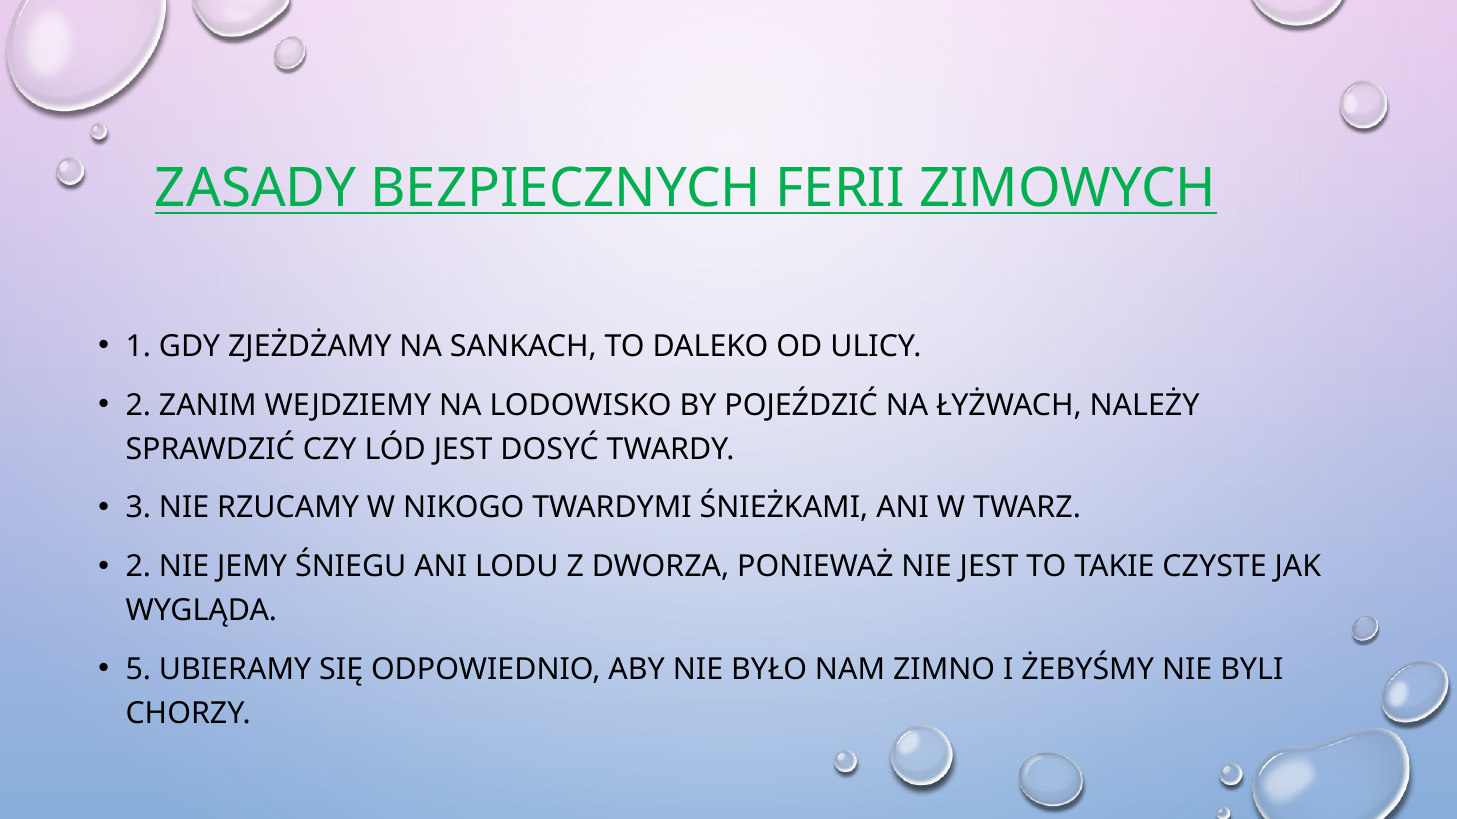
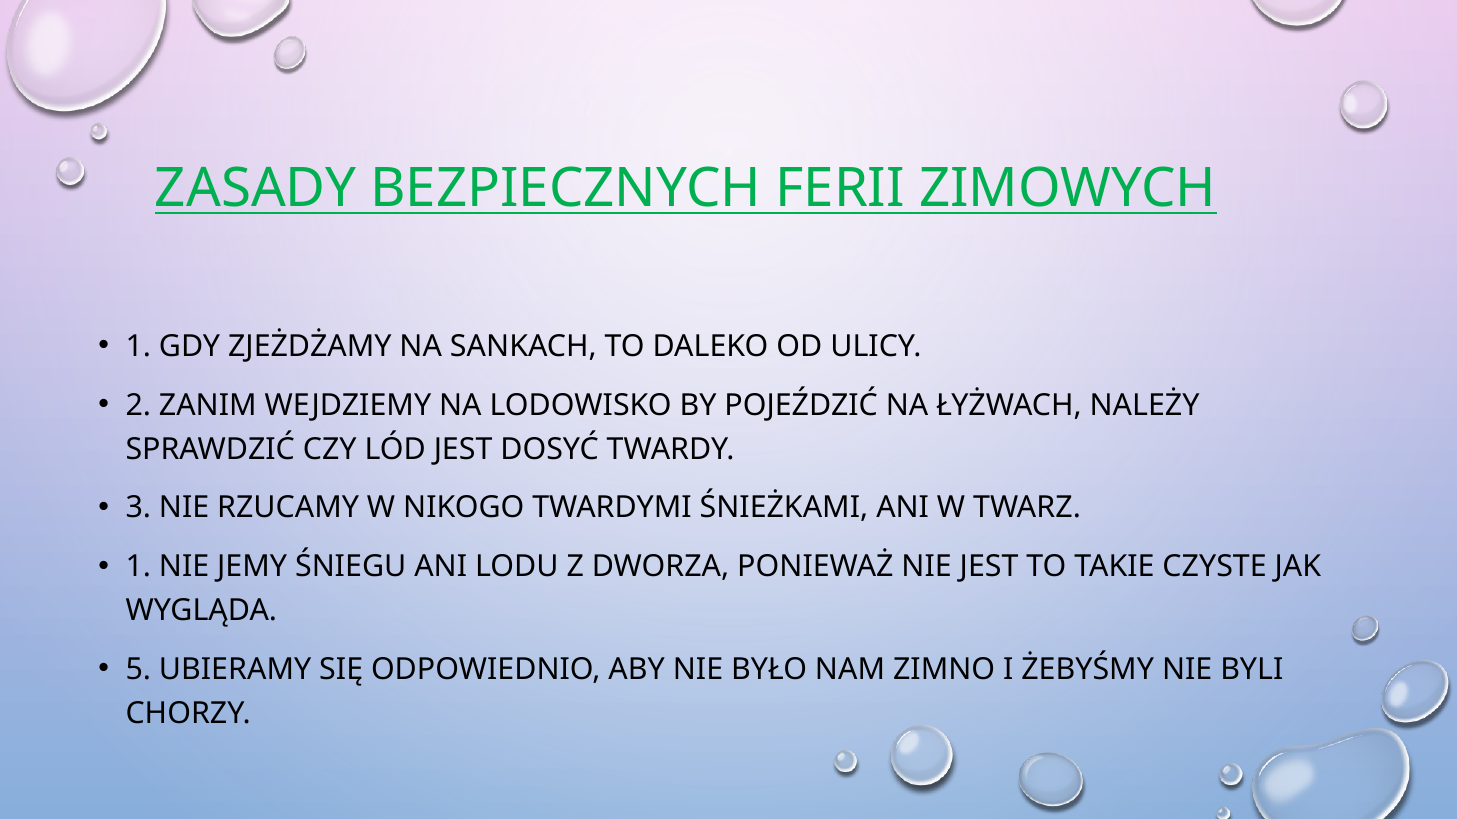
2: 2 -> 1 (138, 567)
